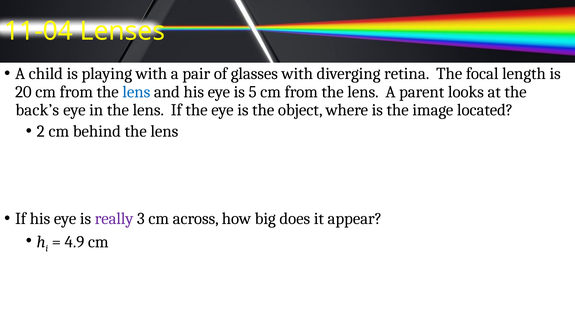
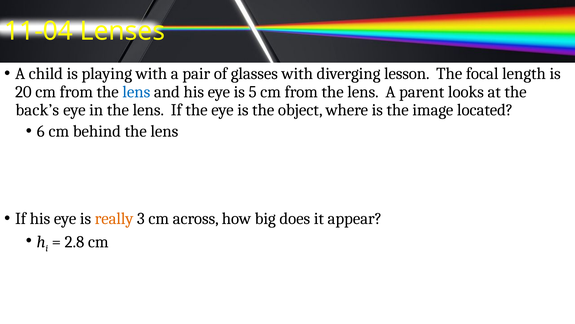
retina: retina -> lesson (407, 74)
2: 2 -> 6 (41, 131)
really colour: purple -> orange (114, 218)
4.9: 4.9 -> 2.8 (74, 241)
